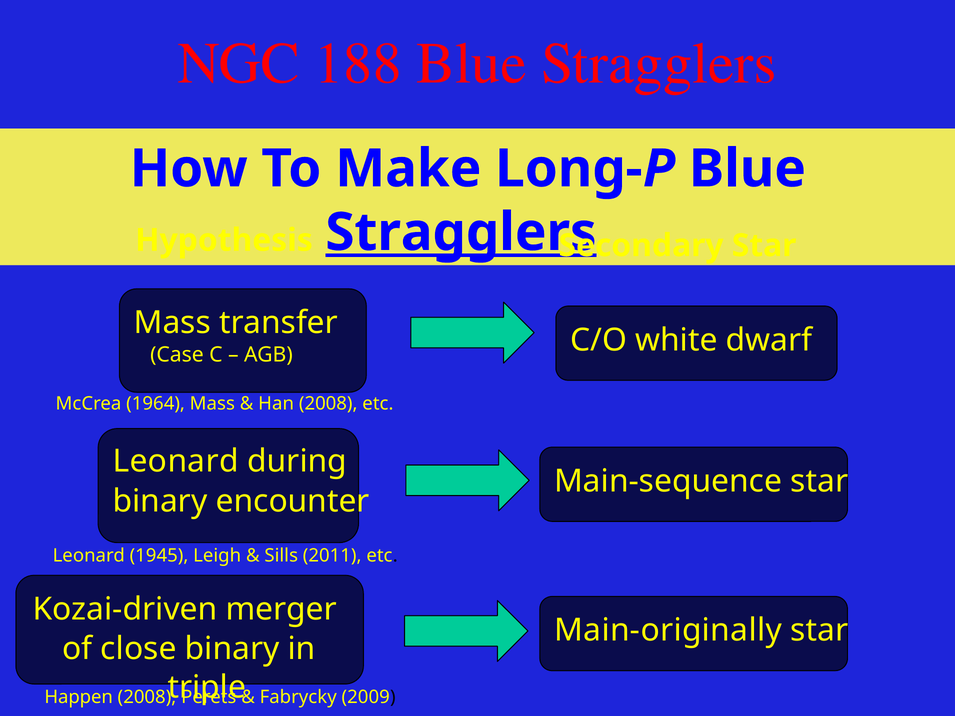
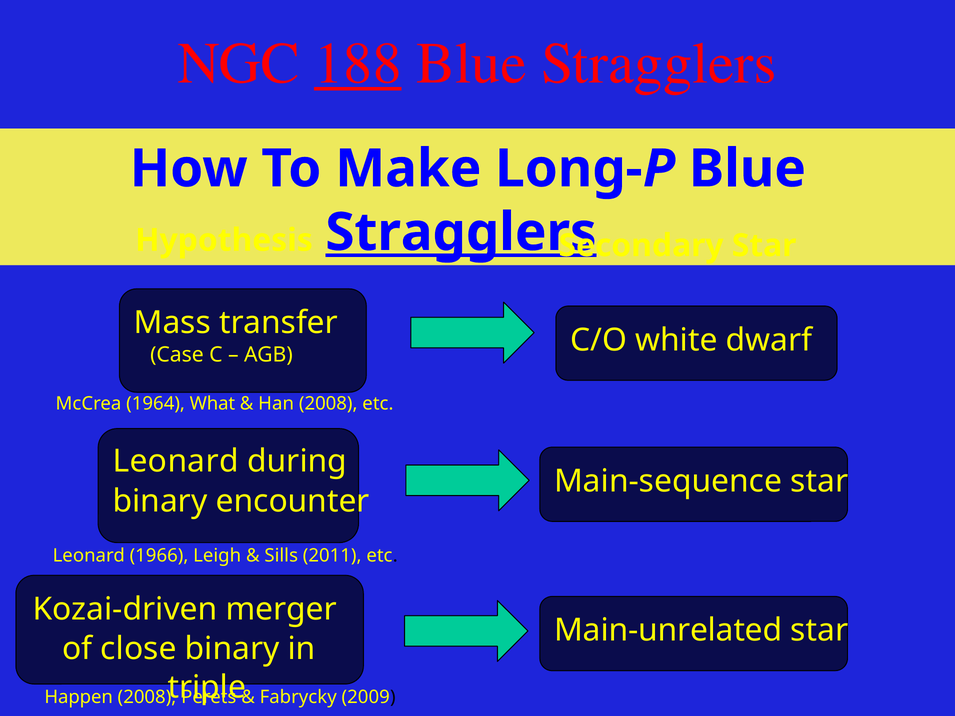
188 underline: none -> present (358, 64)
1964 Mass: Mass -> What (212, 404)
1945: 1945 -> 1966 (159, 556)
Main-originally: Main-originally -> Main-unrelated (668, 631)
